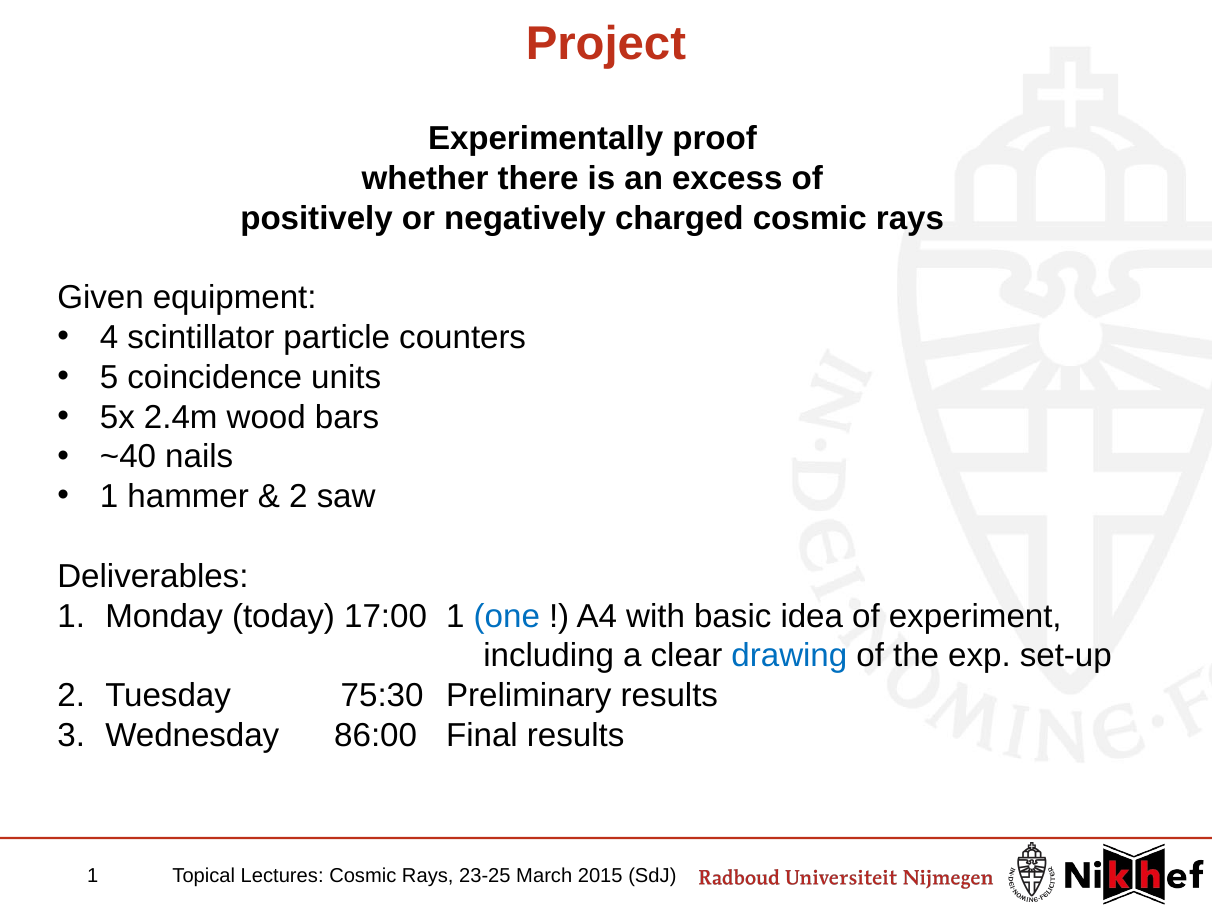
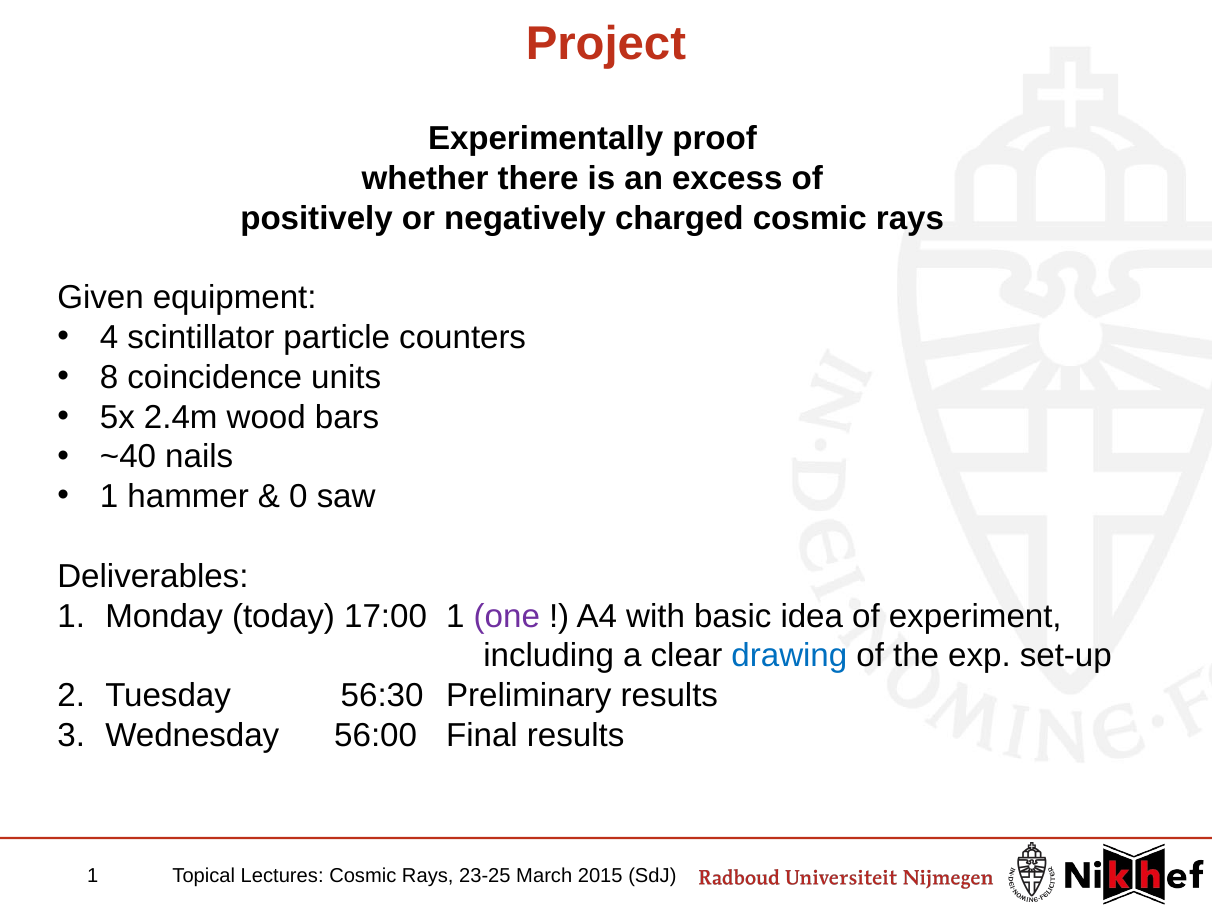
5: 5 -> 8 (109, 377)
2: 2 -> 0 (298, 497)
one colour: blue -> purple (507, 616)
75:30: 75:30 -> 56:30 (382, 696)
86:00: 86:00 -> 56:00 (376, 736)
